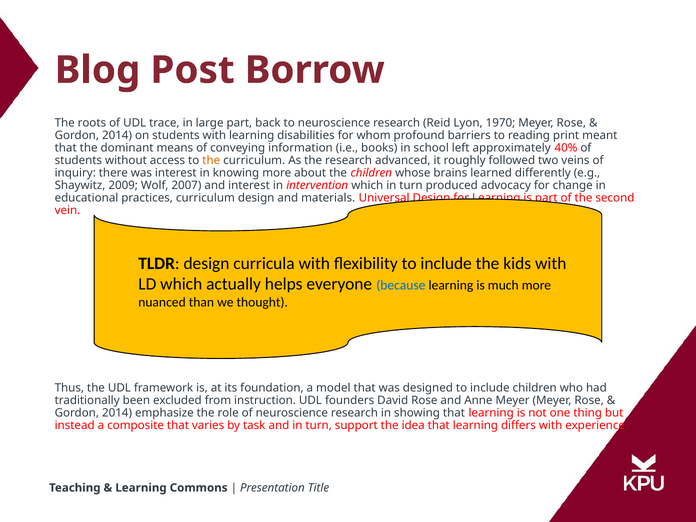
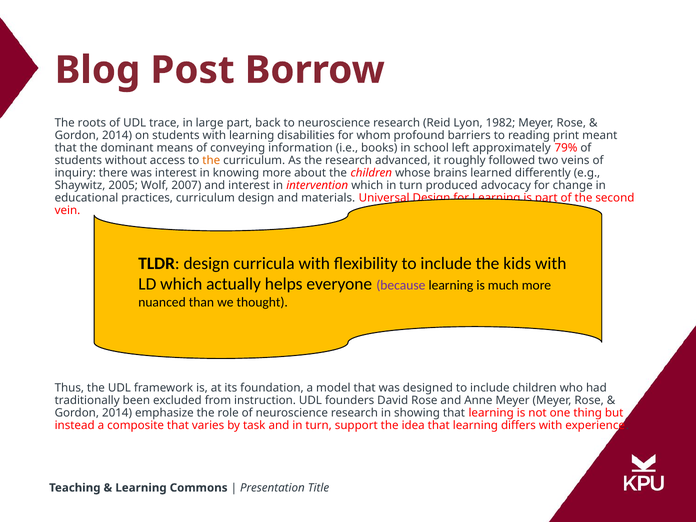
1970: 1970 -> 1982 (500, 123)
40%: 40% -> 79% (566, 148)
2009: 2009 -> 2005 (123, 185)
because colour: blue -> purple (401, 285)
